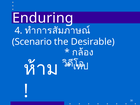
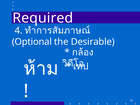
Enduring: Enduring -> Required (43, 18)
Scenario: Scenario -> Optional (32, 42)
